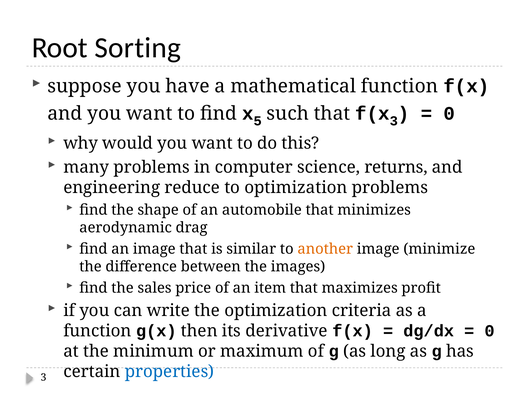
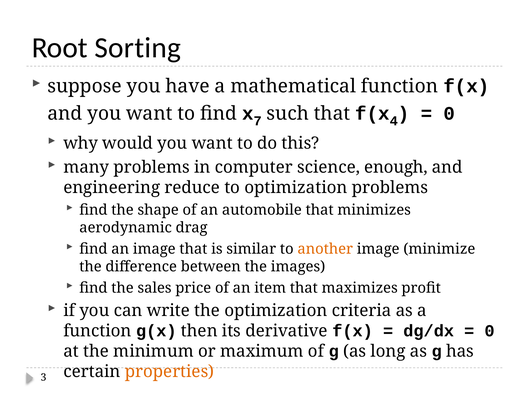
5: 5 -> 7 (258, 121)
f(x 3: 3 -> 4 (394, 121)
returns: returns -> enough (396, 167)
properties colour: blue -> orange (170, 371)
